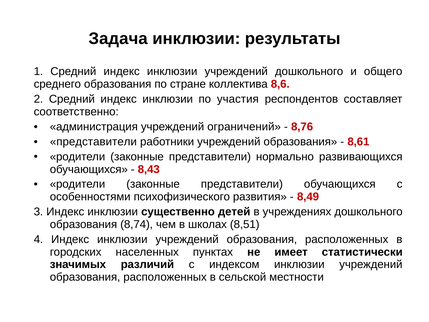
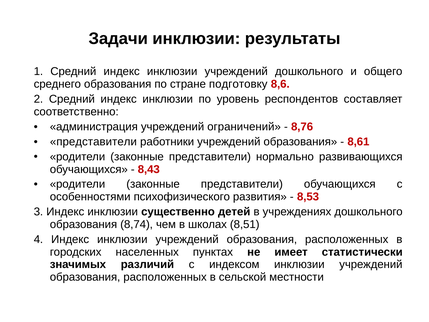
Задача: Задача -> Задачи (118, 39)
коллектива: коллектива -> подготовку (238, 84)
участия: участия -> уровень (238, 99)
8,49: 8,49 -> 8,53 (308, 197)
